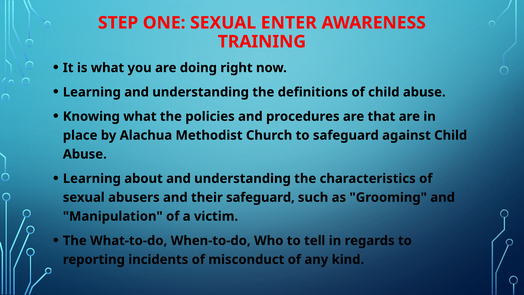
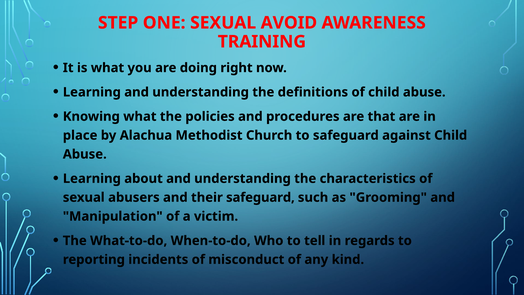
ENTER: ENTER -> AVOID (289, 23)
